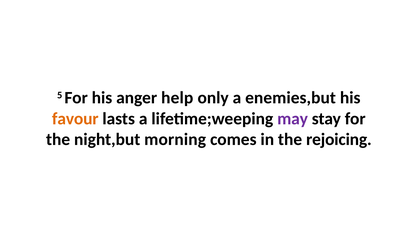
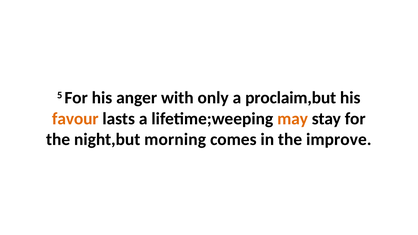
help: help -> with (177, 98)
enemies,but: enemies,but -> proclaim,but (291, 98)
may colour: purple -> orange (293, 119)
rejoicing: rejoicing -> improve (339, 140)
